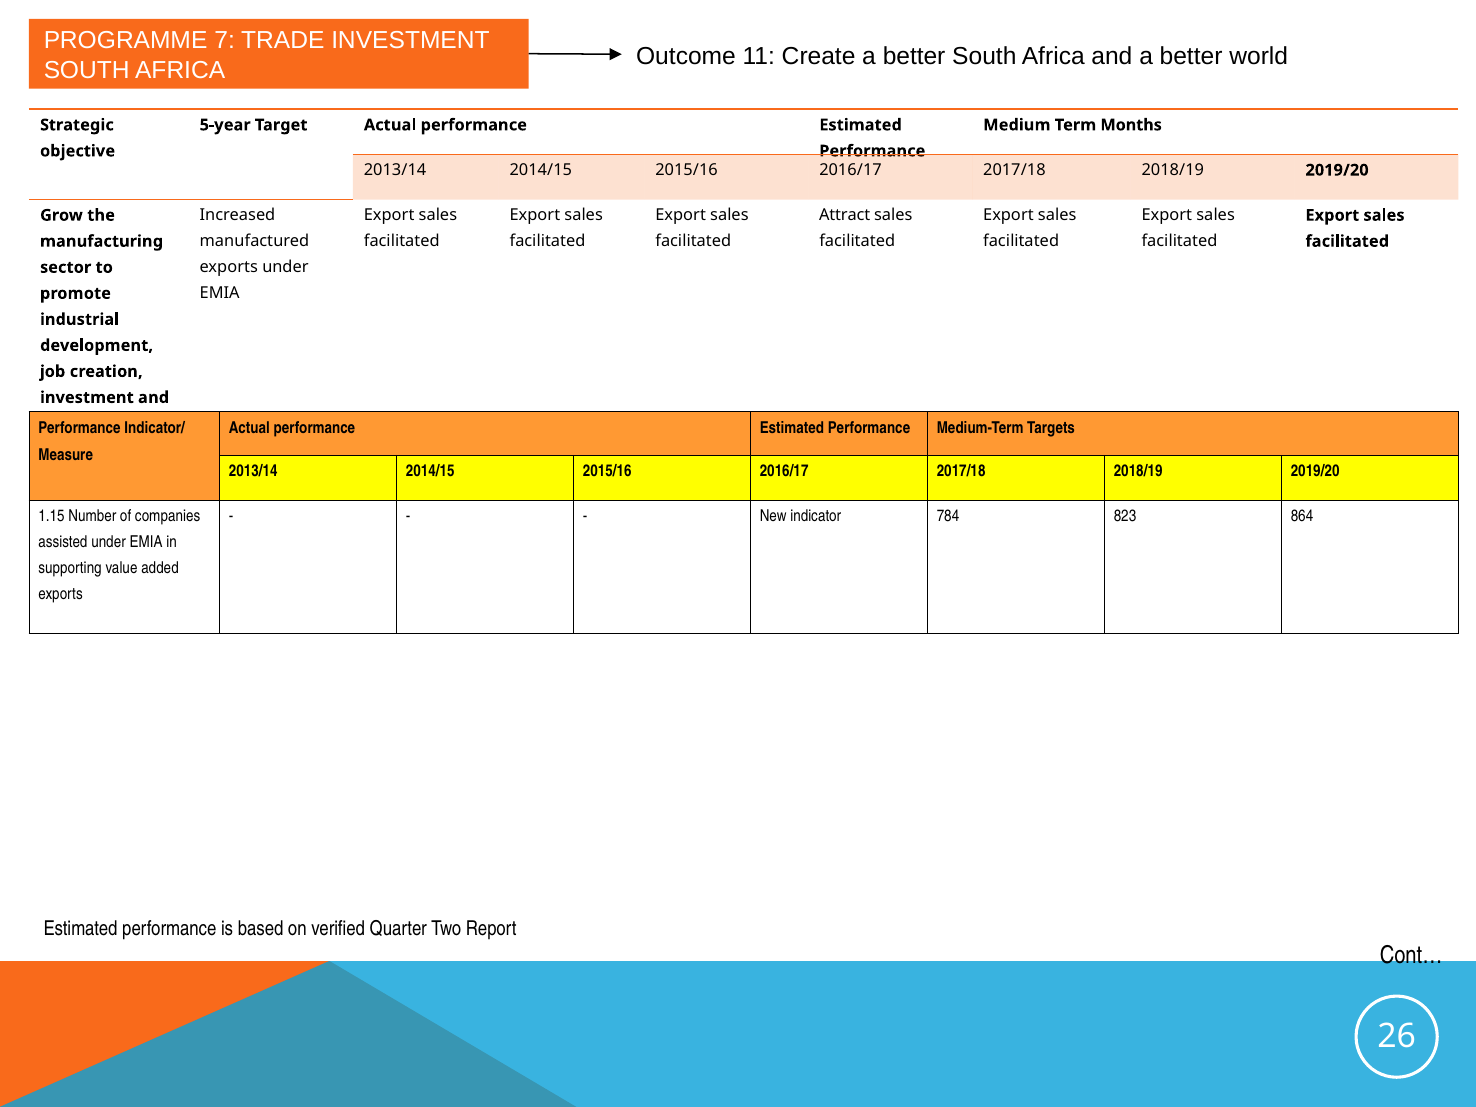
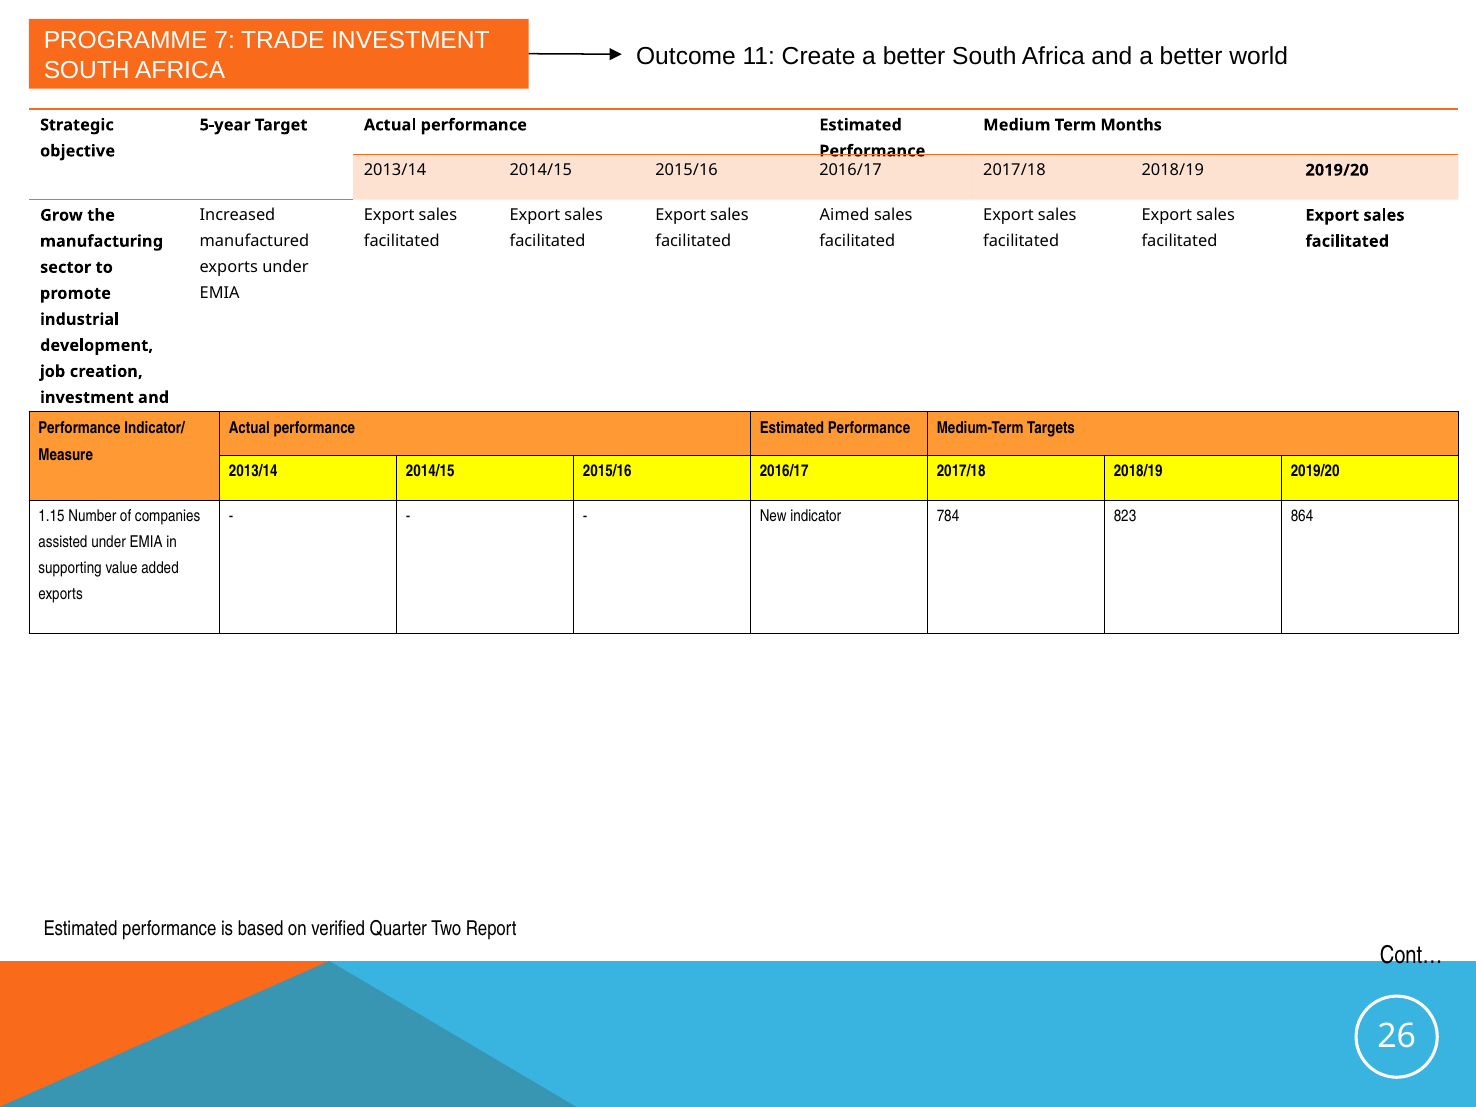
Attract: Attract -> Aimed (845, 215)
